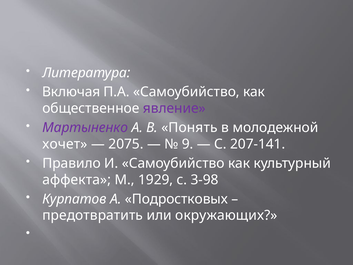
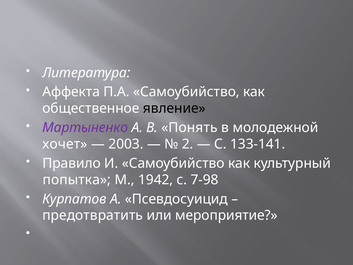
Включая: Включая -> Аффекта (71, 92)
явление colour: purple -> black (174, 108)
2075: 2075 -> 2003 (126, 144)
9: 9 -> 2 (188, 144)
207-141: 207-141 -> 133-141 (258, 144)
аффекта: аффекта -> попытка (77, 180)
1929: 1929 -> 1942 (156, 180)
3-98: 3-98 -> 7-98 (205, 180)
Подростковых: Подростковых -> Псевдосуицид (176, 199)
окружающих: окружающих -> мероприятие (226, 215)
